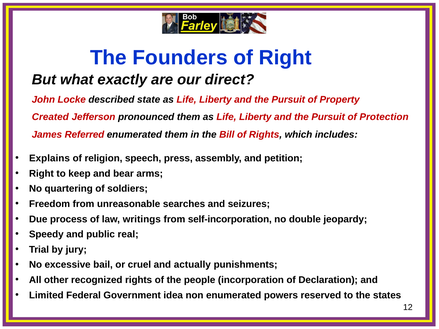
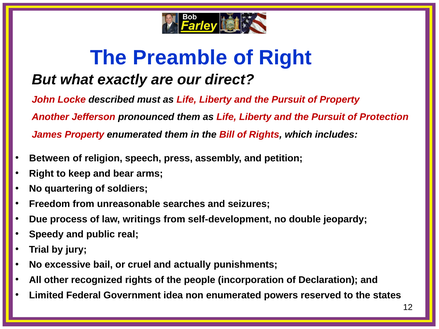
Founders: Founders -> Preamble (180, 58)
state: state -> must (149, 100)
Created: Created -> Another (50, 117)
James Referred: Referred -> Property (84, 135)
Explains: Explains -> Between (49, 158)
self-incorporation: self-incorporation -> self-development (230, 219)
